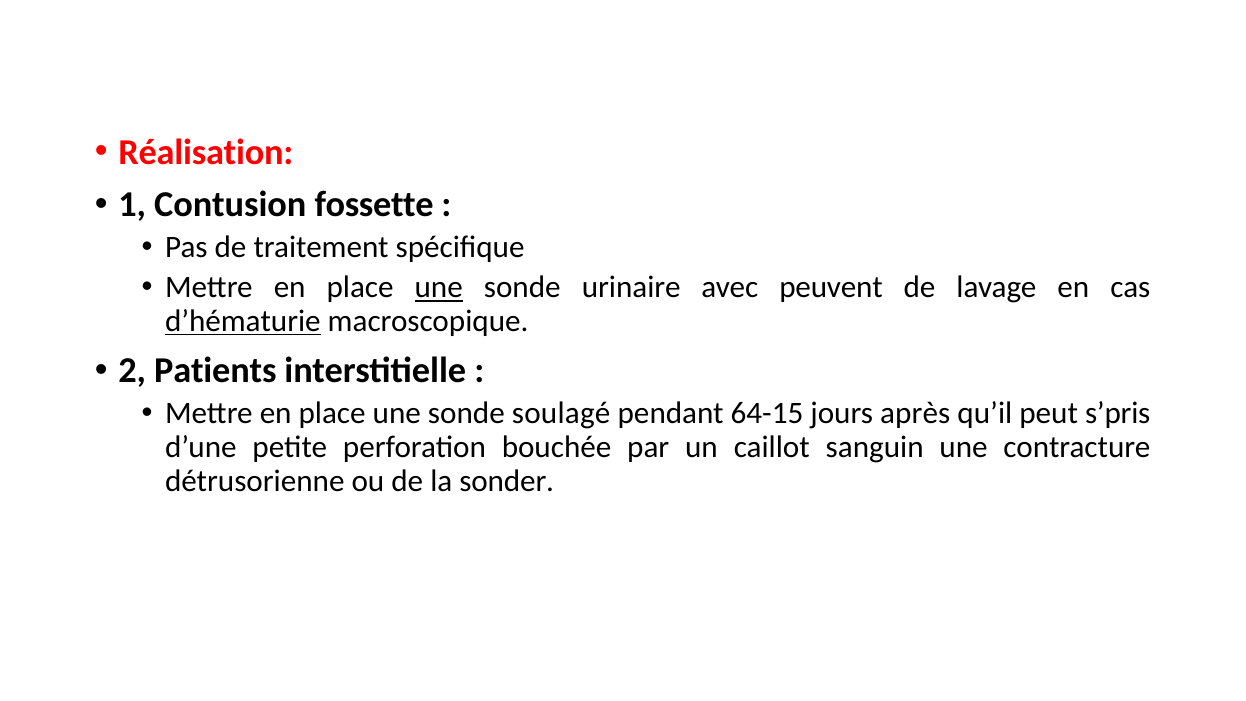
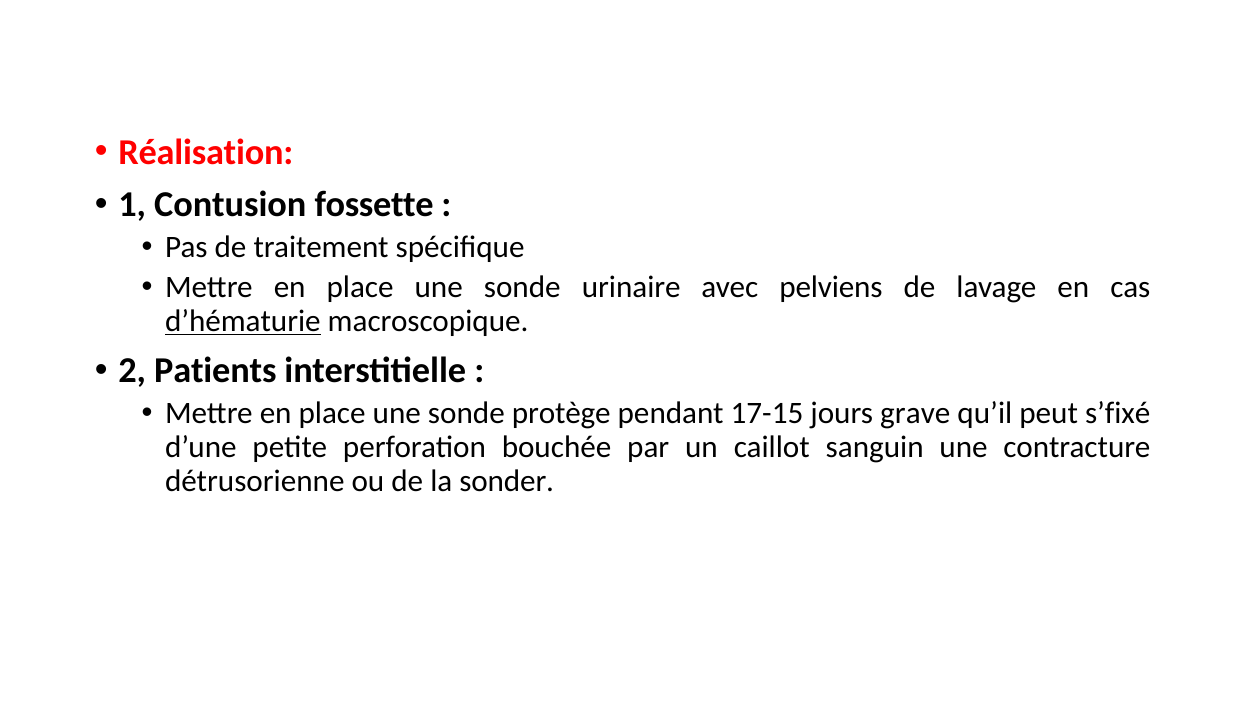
une underline: present -> none (439, 287)
peuvent: peuvent -> pelviens (831, 287)
soulagé: soulagé -> protège (561, 413)
64-15: 64-15 -> 17-15 (767, 413)
après: après -> grave (915, 413)
s’pris: s’pris -> s’fixé (1118, 413)
